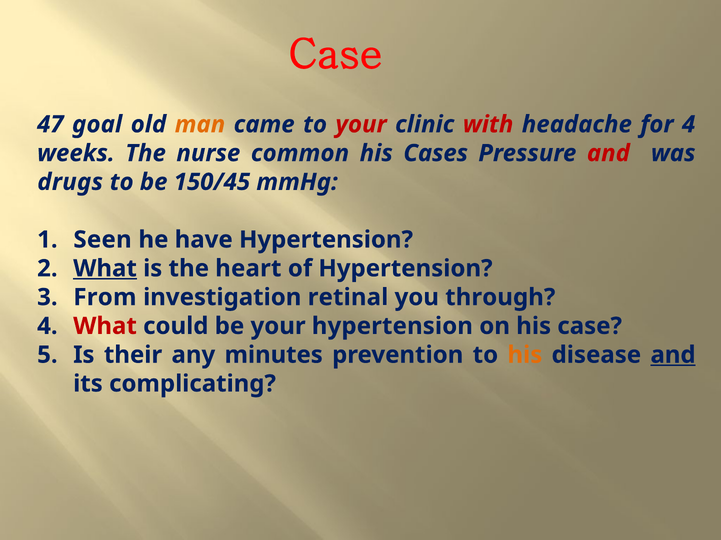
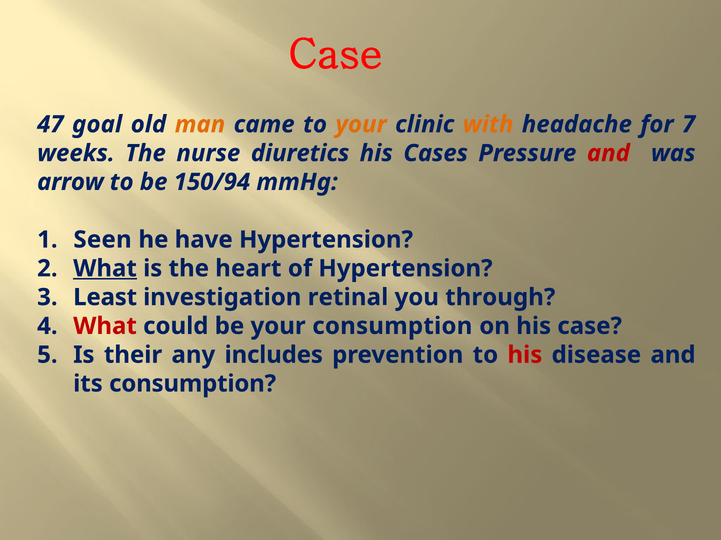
your colour: red -> orange (361, 125)
with colour: red -> orange (488, 125)
for 4: 4 -> 7 (689, 125)
common: common -> diuretics (300, 153)
drugs: drugs -> arrow (70, 182)
150/45: 150/45 -> 150/94 (212, 182)
From: From -> Least (105, 298)
your hypertension: hypertension -> consumption (392, 326)
minutes: minutes -> includes (274, 355)
his colour: orange -> red (525, 355)
and underline: present -> none (673, 355)
its complicating: complicating -> consumption (193, 384)
